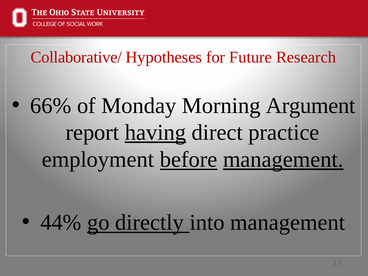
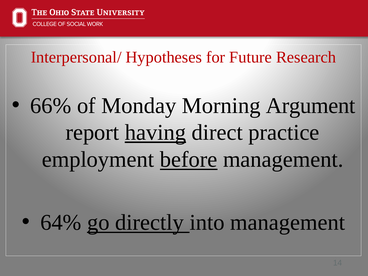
Collaborative/: Collaborative/ -> Interpersonal/ (76, 57)
management underline: present -> none (283, 160)
44%: 44% -> 64% (61, 222)
